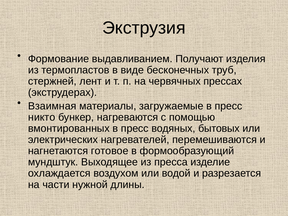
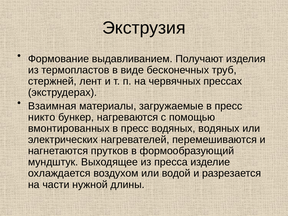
водяных бытовых: бытовых -> водяных (219, 128)
готовое: готовое -> прутков (110, 151)
